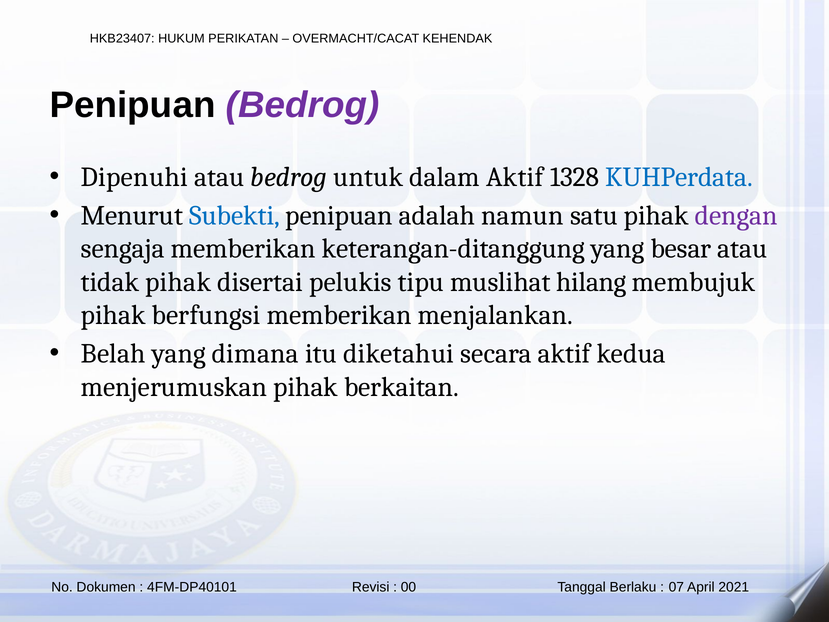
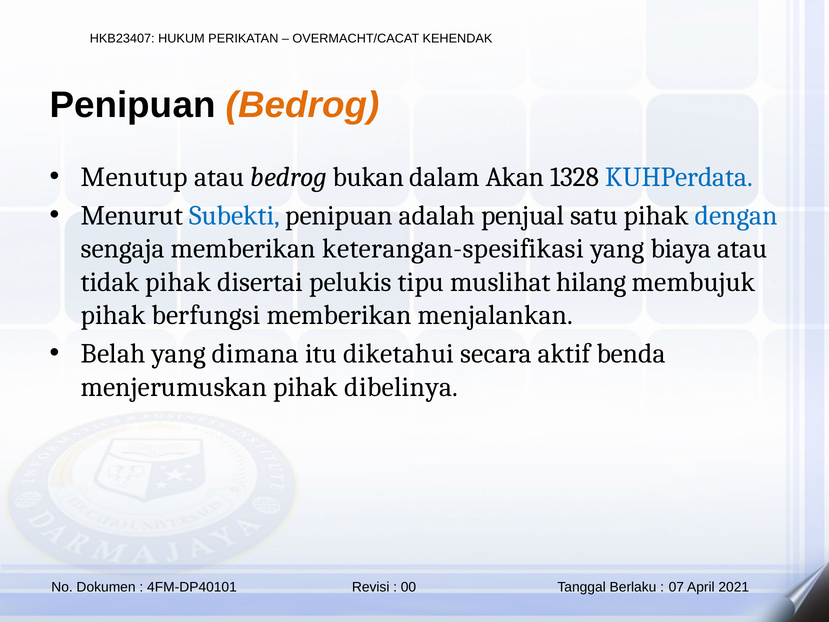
Bedrog colour: purple -> orange (303, 105)
Dipenuhi: Dipenuhi -> Menutup (134, 177)
untuk: untuk -> bukan (368, 177)
dalam Aktif: Aktif -> Akan (515, 177)
namun: namun -> penjual (523, 216)
dengan colour: purple -> blue (736, 216)
keterangan-ditanggung: keterangan-ditanggung -> keterangan-spesifikasi (453, 249)
besar: besar -> biaya (681, 249)
kedua: kedua -> benda (631, 354)
berkaitan: berkaitan -> dibelinya (401, 387)
